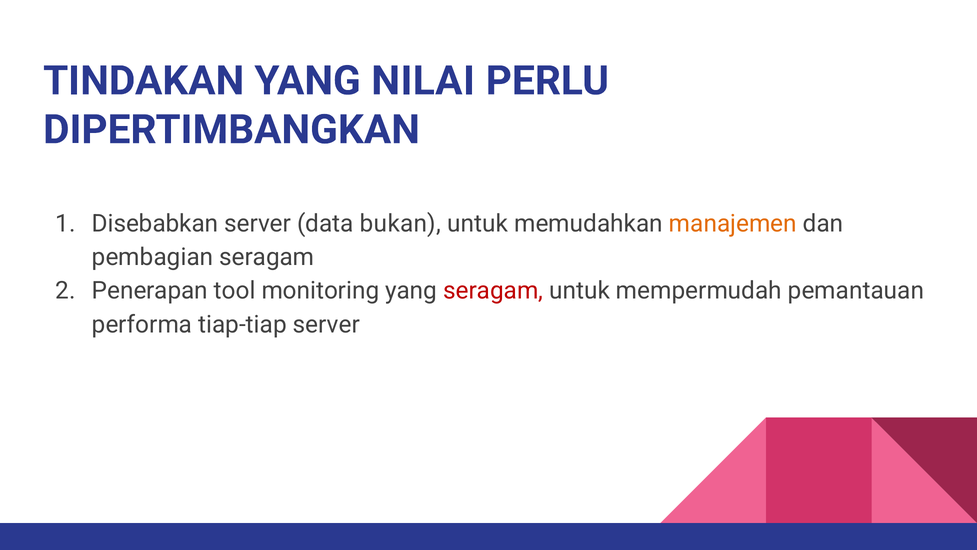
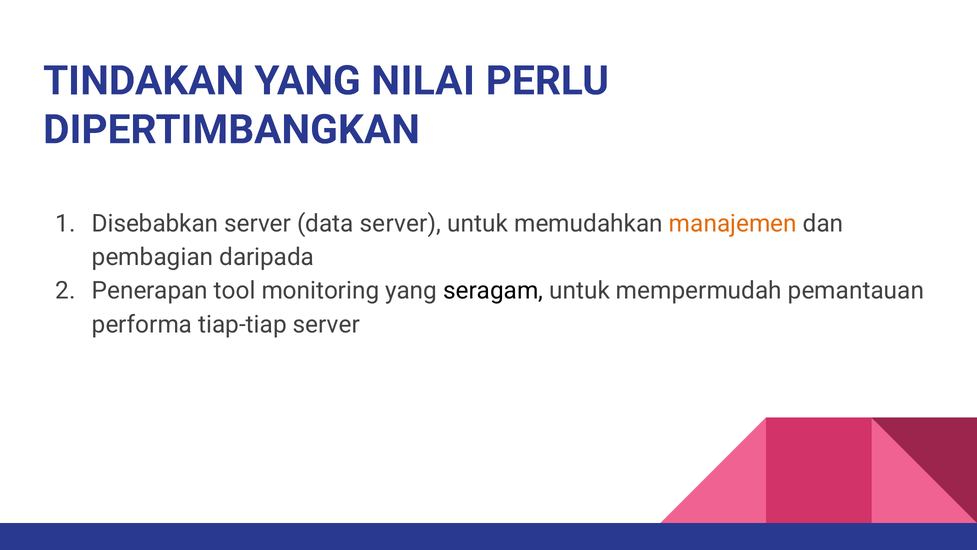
data bukan: bukan -> server (400, 223)
pembagian seragam: seragam -> daripada (267, 257)
seragam colour: red -> black (493, 291)
